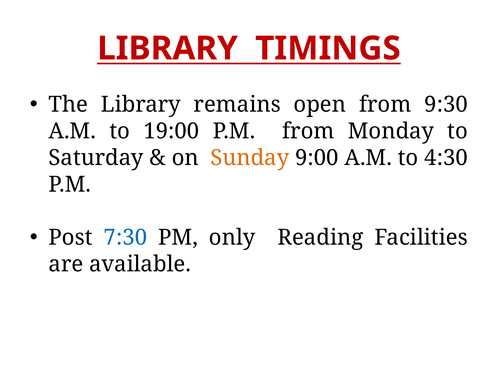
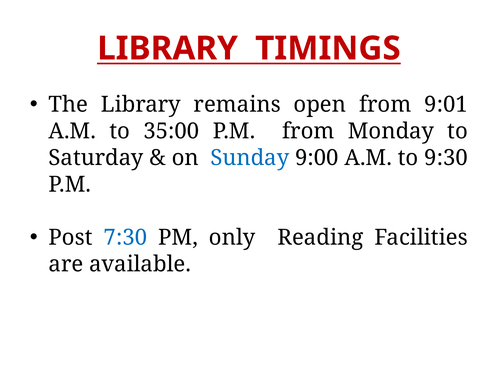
9:30: 9:30 -> 9:01 (446, 104)
19:00: 19:00 -> 35:00 (171, 131)
Sunday colour: orange -> blue (250, 158)
4:30: 4:30 -> 9:30 (446, 158)
